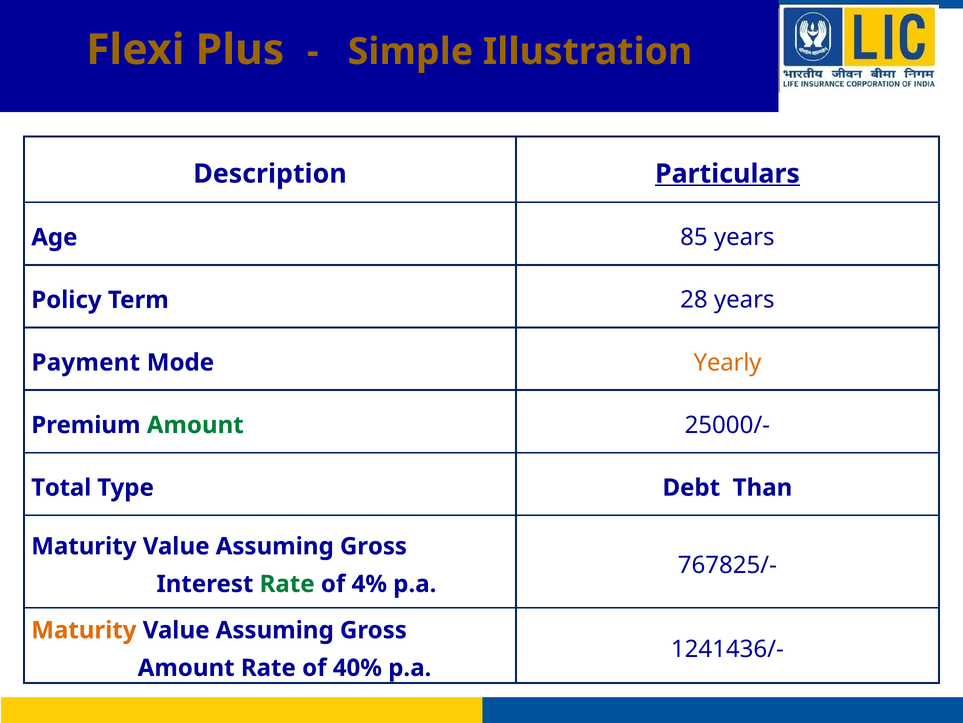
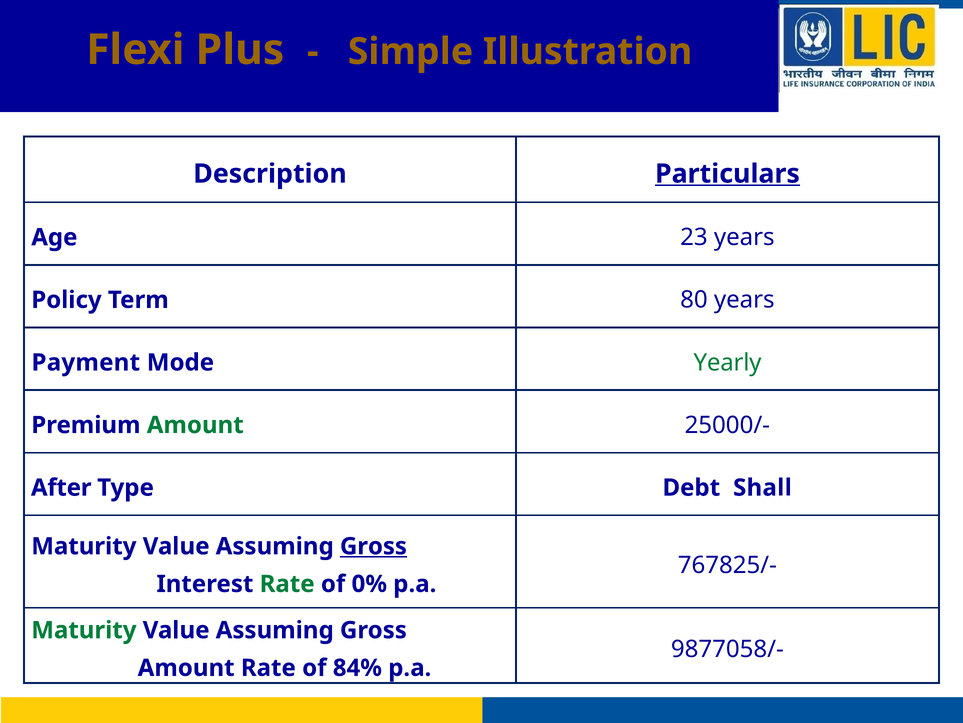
85: 85 -> 23 (694, 237)
28: 28 -> 80 (694, 300)
Yearly colour: orange -> green (728, 362)
Total: Total -> After (61, 487)
Than: Than -> Shall (762, 487)
Gross underline: none -> present (373, 546)
4%: 4% -> 0% (369, 583)
Maturity colour: orange -> green (84, 630)
1241436/-: 1241436/- -> 9877058/- (727, 648)
40%: 40% -> 84% (357, 667)
